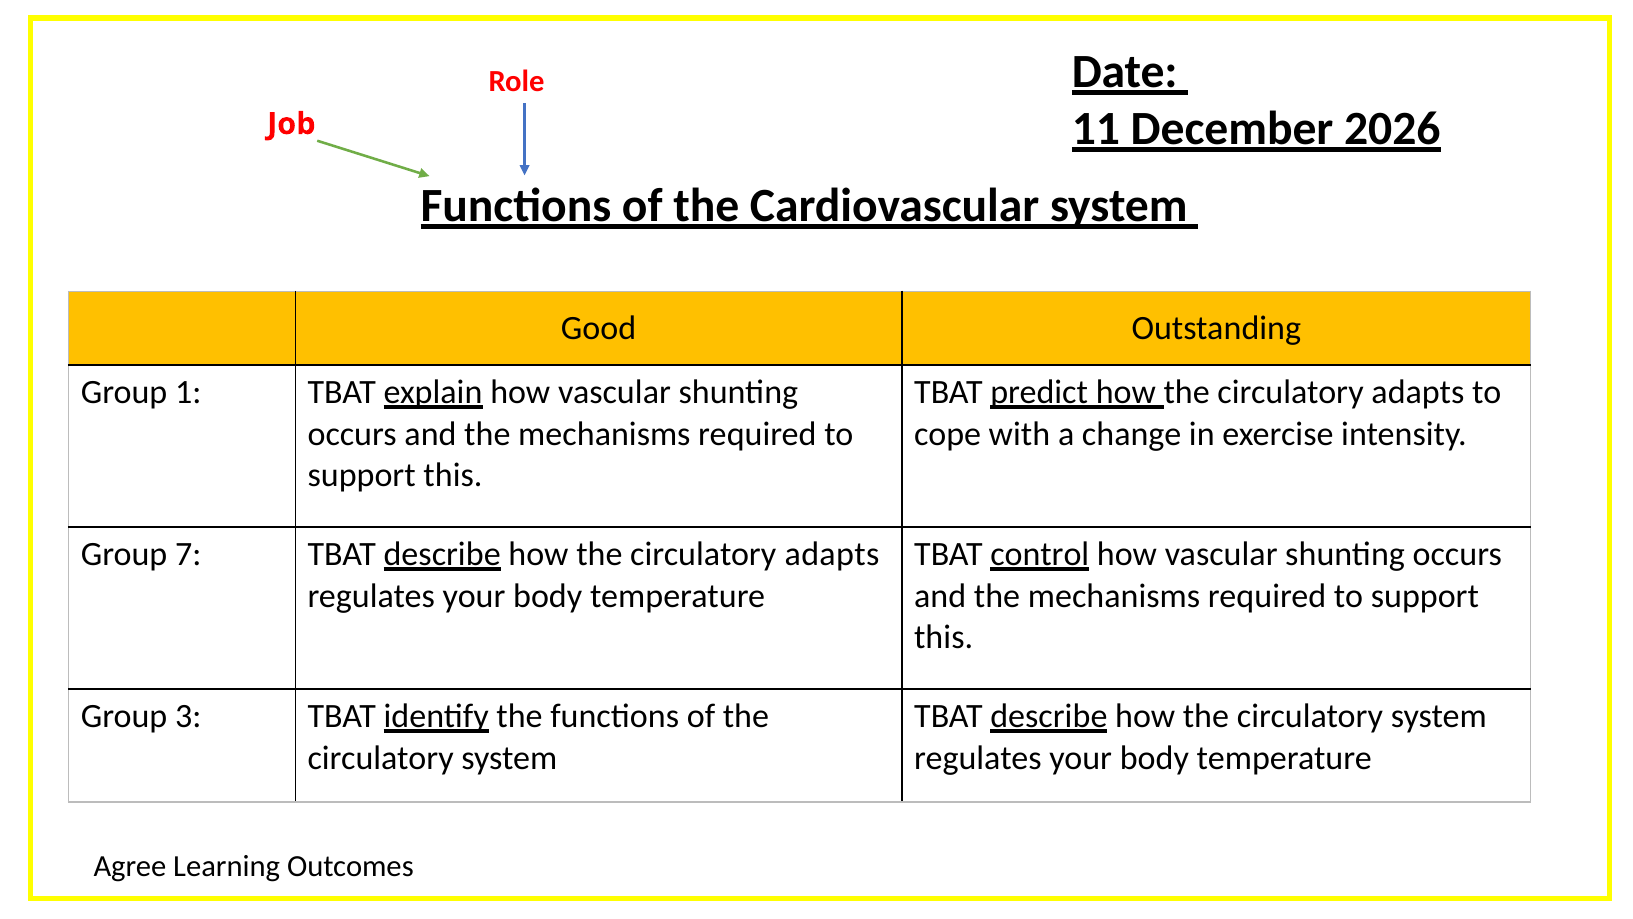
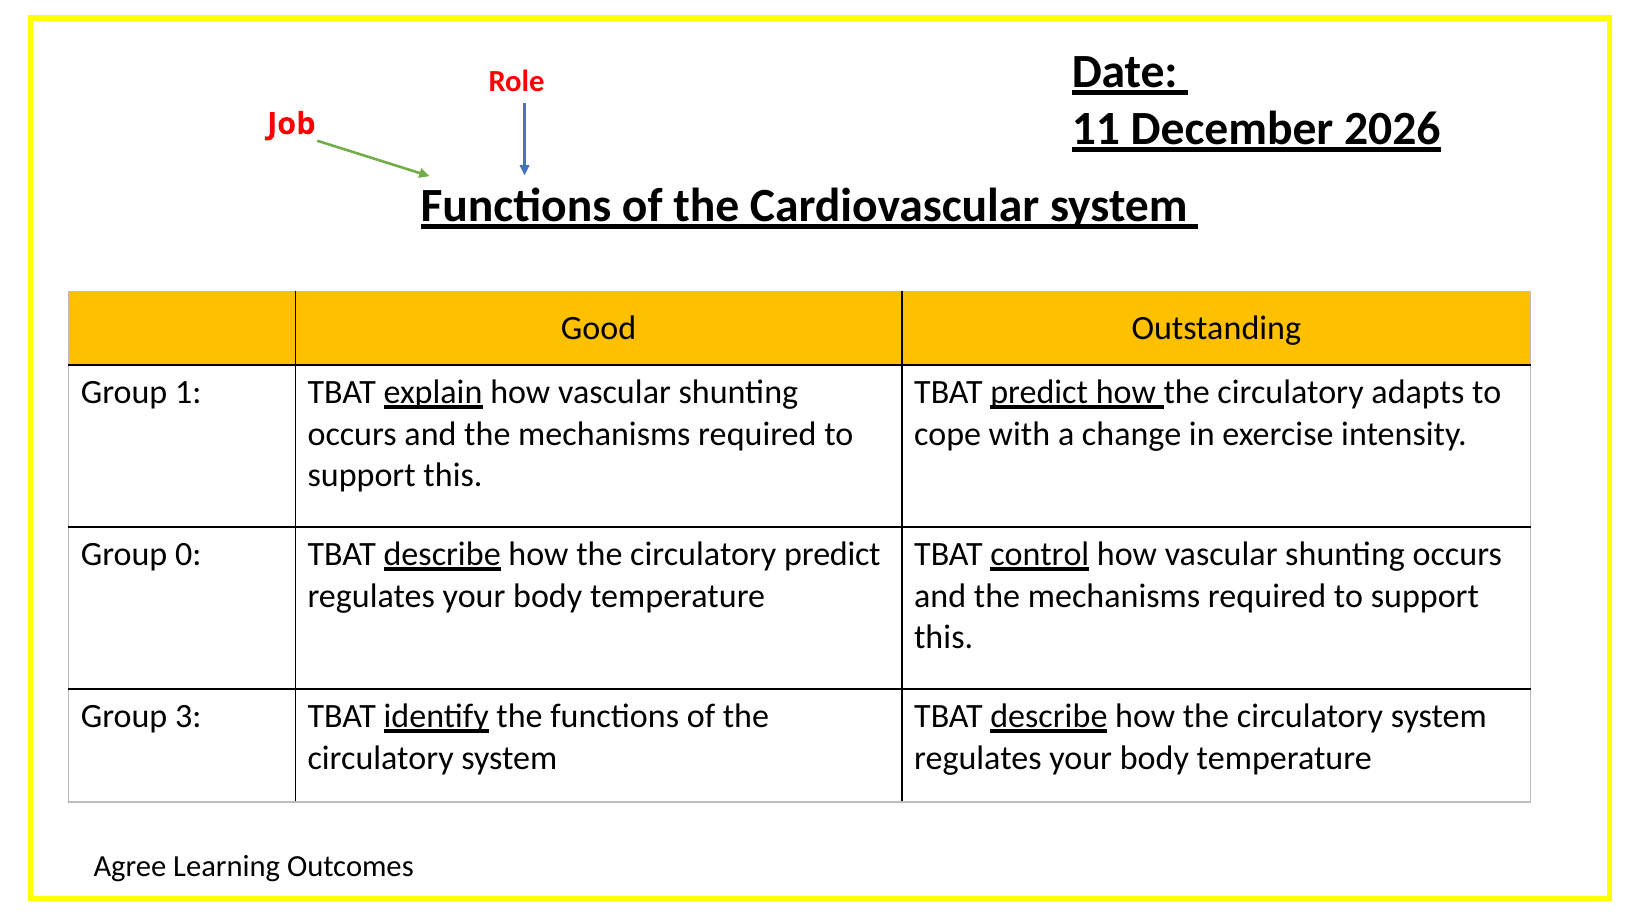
7: 7 -> 0 (188, 554)
adapts: adapts -> predict (832, 554)
